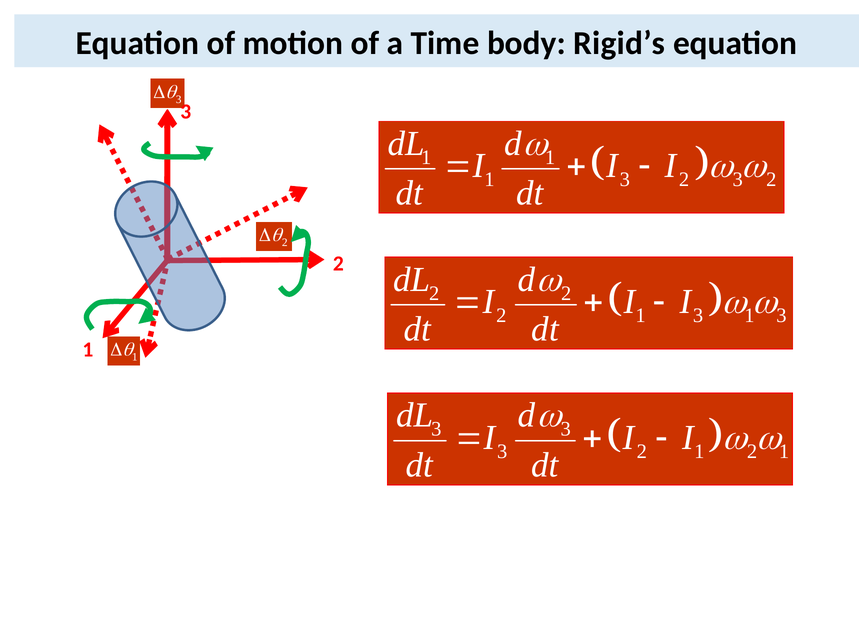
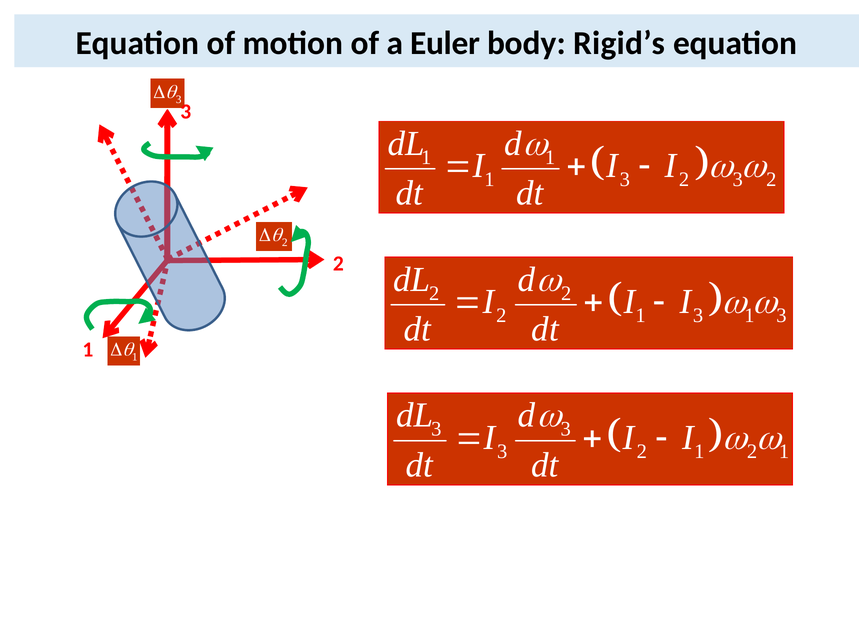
Time: Time -> Euler (445, 43)
